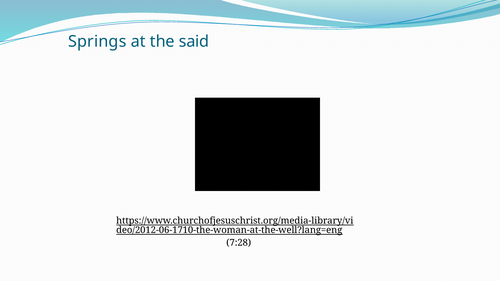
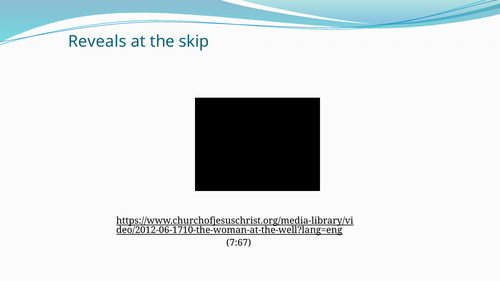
Springs: Springs -> Reveals (97, 41)
said: said -> skip (194, 41)
7:28: 7:28 -> 7:67 (239, 243)
